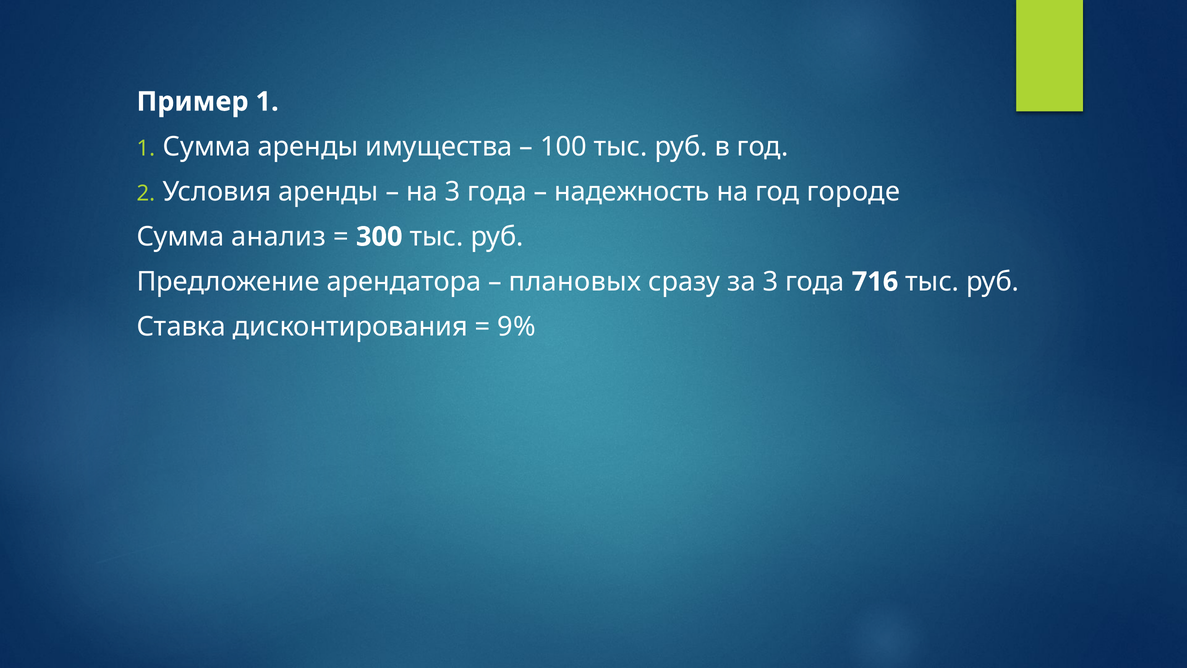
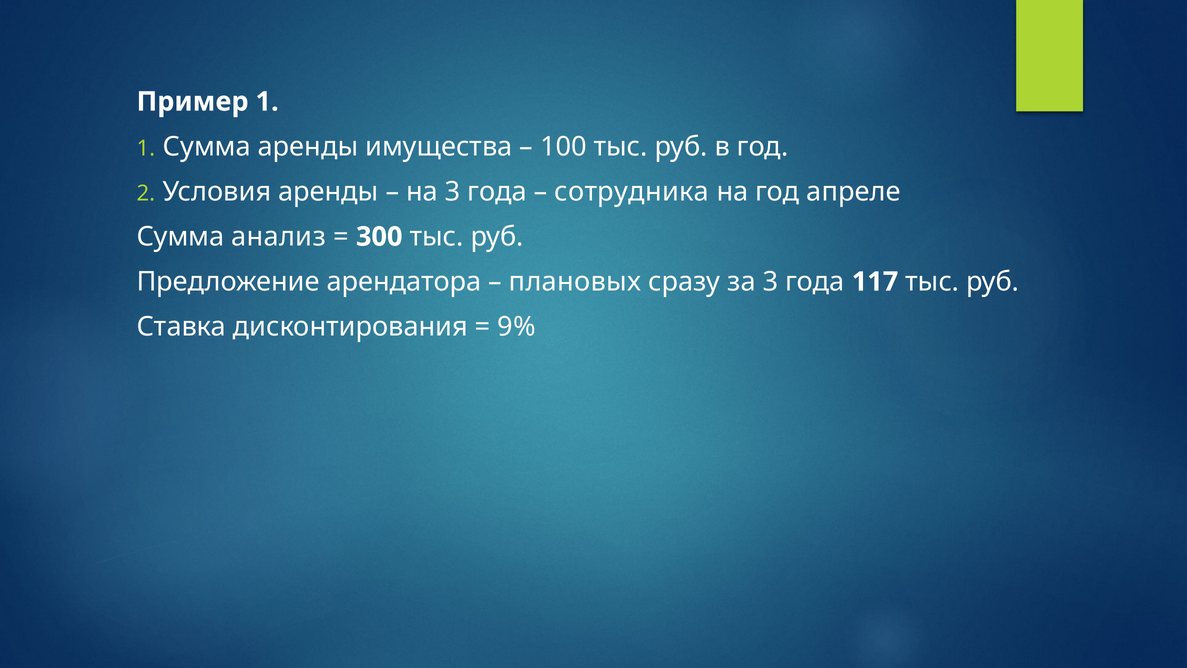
надежность: надежность -> сотрудника (632, 192)
городе: городе -> апреле (854, 192)
716: 716 -> 117 (875, 282)
